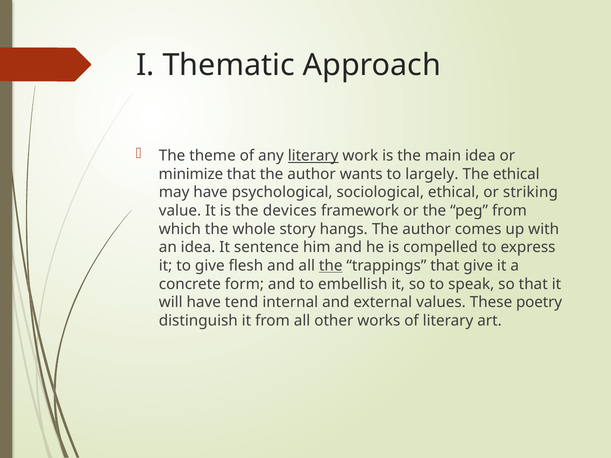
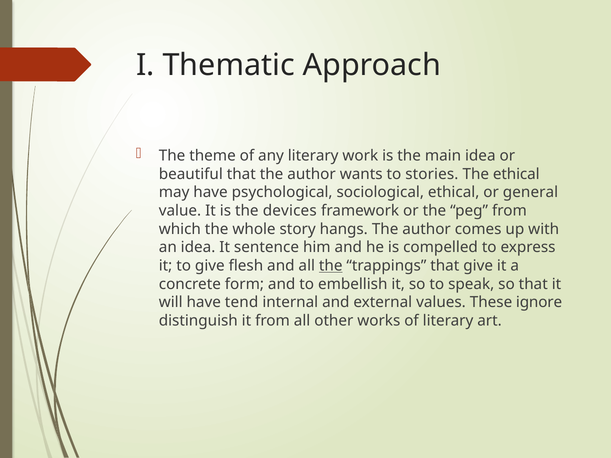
literary underline: present -> none (313, 156)
minimize: minimize -> beautiful (191, 174)
largely: largely -> stories (432, 174)
striking: striking -> general (531, 193)
poetry: poetry -> ignore (539, 303)
